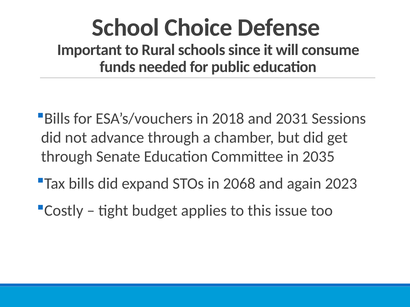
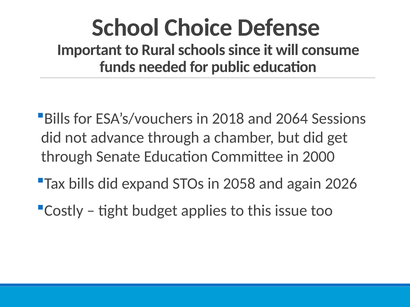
2031: 2031 -> 2064 (292, 119)
2035: 2035 -> 2000 (319, 157)
2068: 2068 -> 2058 (239, 184)
2023: 2023 -> 2026 (341, 184)
